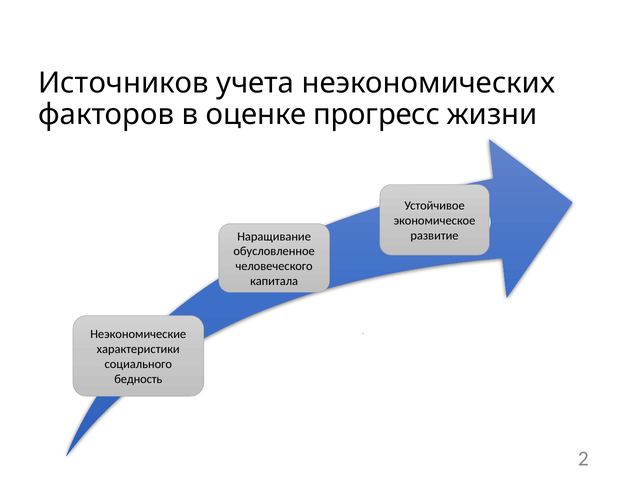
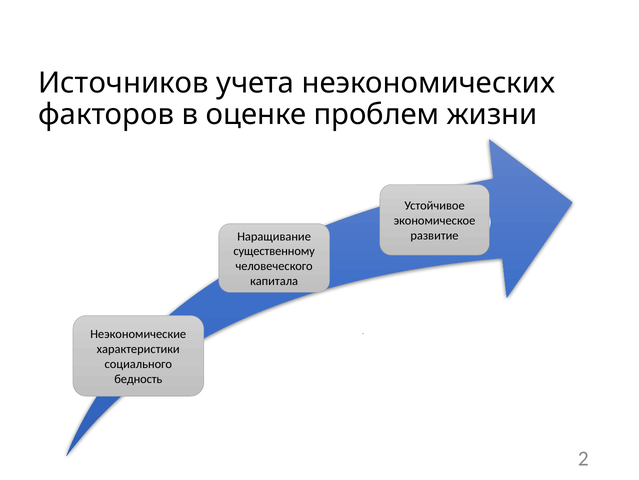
прогресс: прогресс -> проблем (377, 115)
обусловленное: обусловленное -> существенному (274, 251)
